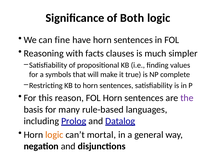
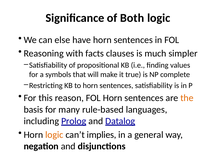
fine: fine -> else (62, 40)
the colour: purple -> orange (187, 98)
mortal: mortal -> implies (102, 135)
